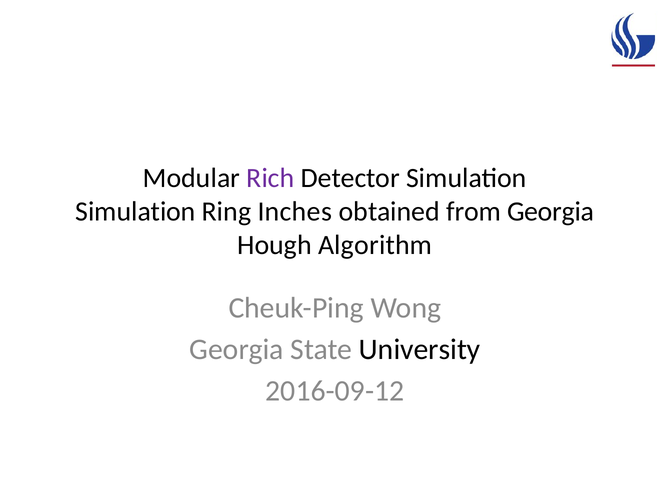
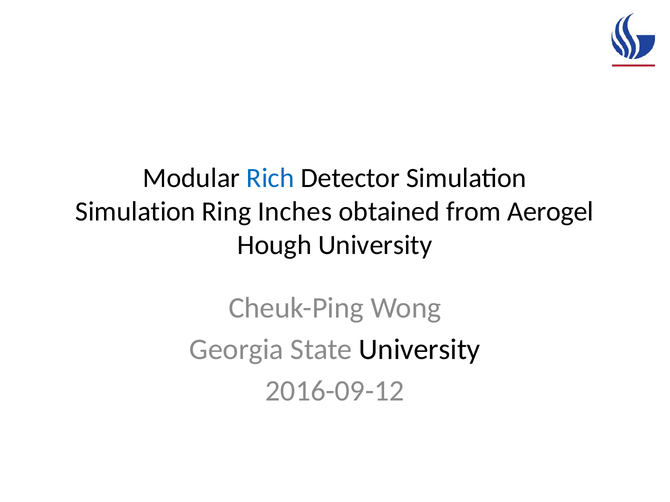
Rich colour: purple -> blue (270, 178)
from Georgia: Georgia -> Aerogel (551, 212)
Hough Algorithm: Algorithm -> University (375, 245)
